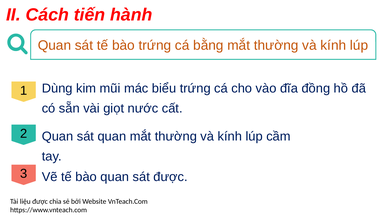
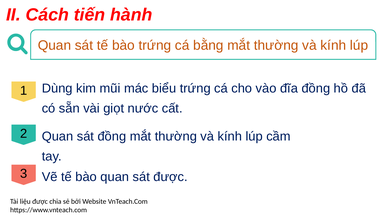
sát quan: quan -> đồng (112, 136)
